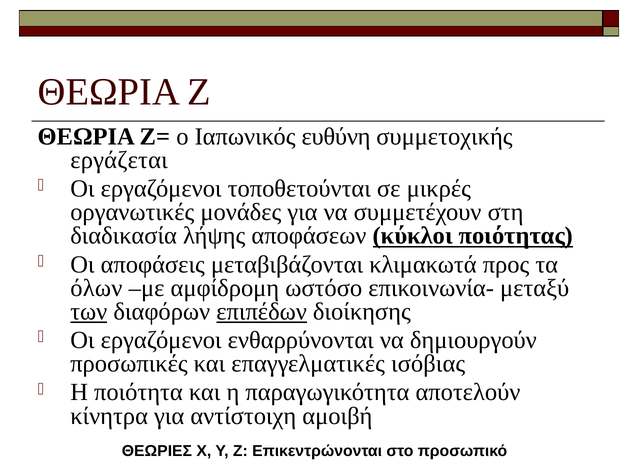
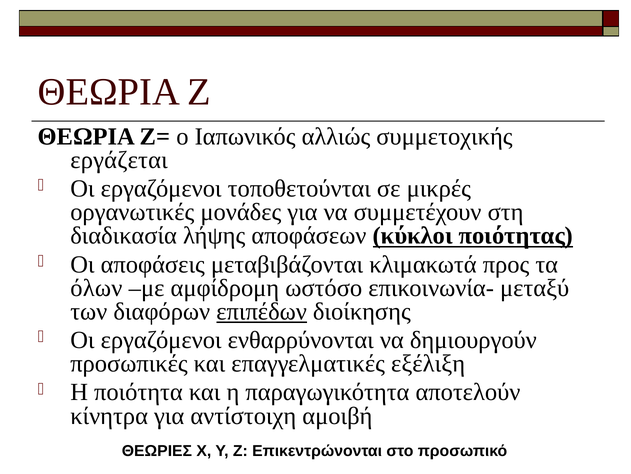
ευθύνη: ευθύνη -> αλλιώς (336, 136)
των underline: present -> none (89, 311)
ισόβιας: ισόβιας -> εξέλιξη (428, 363)
